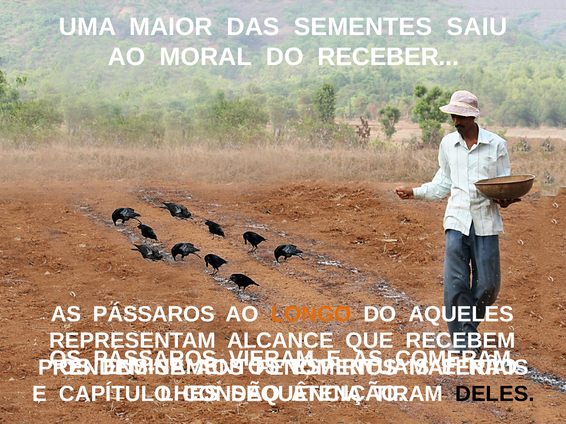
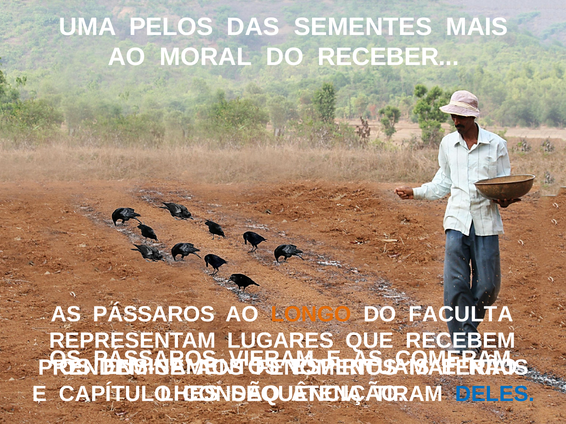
MAIOR: MAIOR -> PELOS (171, 27)
SAIU: SAIU -> MAIS (477, 27)
AQUELES: AQUELES -> FACULTA (461, 315)
ALCANCE: ALCANCE -> LUGARES (281, 341)
DELES colour: black -> blue (495, 394)
